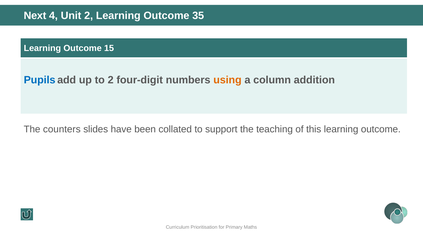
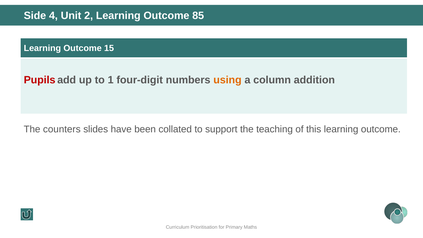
Next: Next -> Side (35, 16)
35: 35 -> 85 (198, 16)
Pupils colour: blue -> red (40, 80)
to 2: 2 -> 1 (111, 80)
